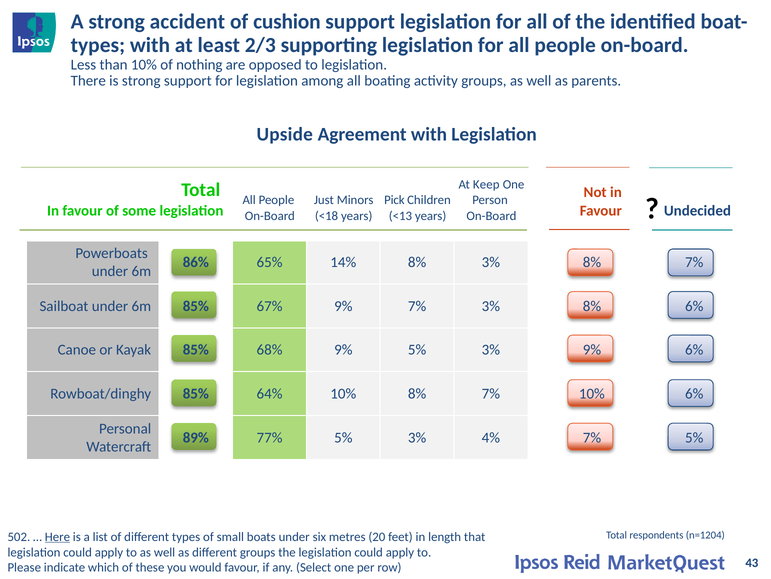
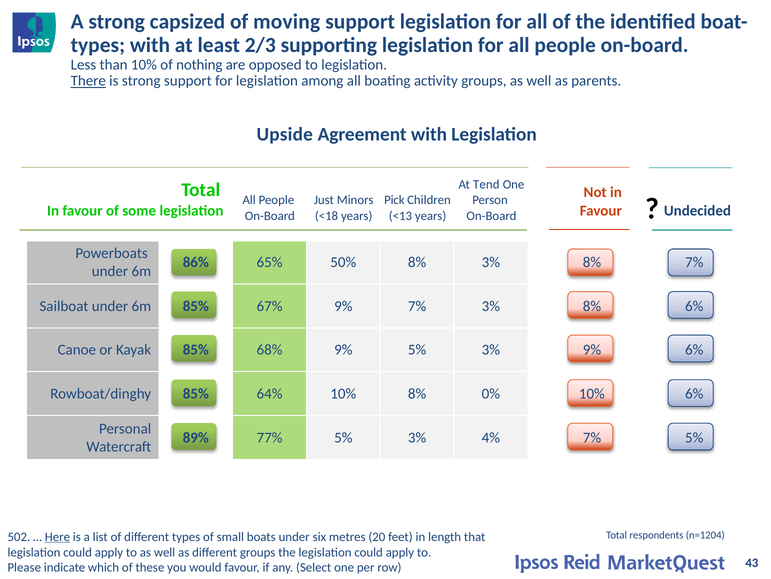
accident: accident -> capsized (187, 22)
cushion: cushion -> moving (287, 22)
There underline: none -> present (88, 81)
Keep: Keep -> Tend (486, 184)
14%: 14% -> 50% (343, 262)
10% 8% 7%: 7% -> 0% (491, 393)
